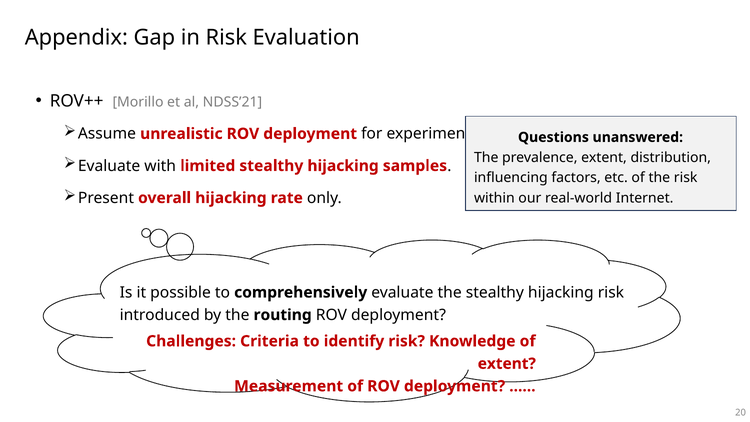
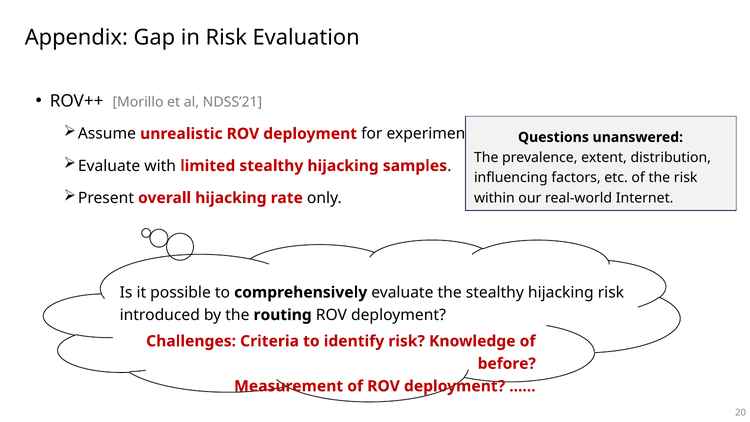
extent: extent -> before (507, 364)
